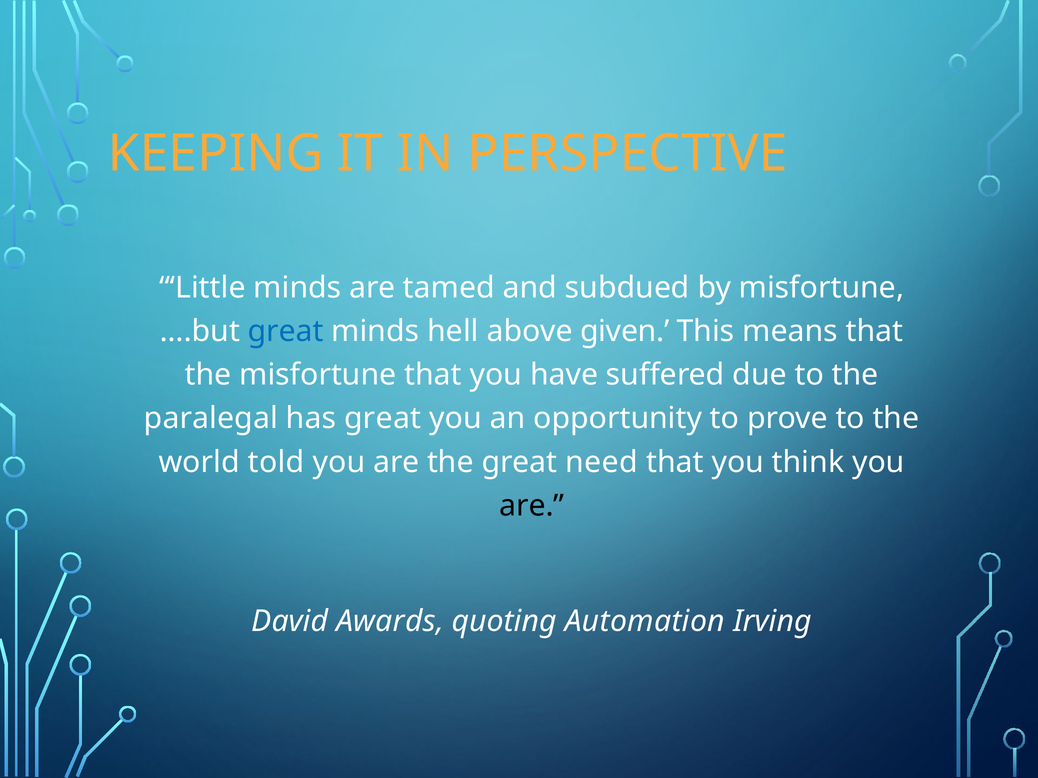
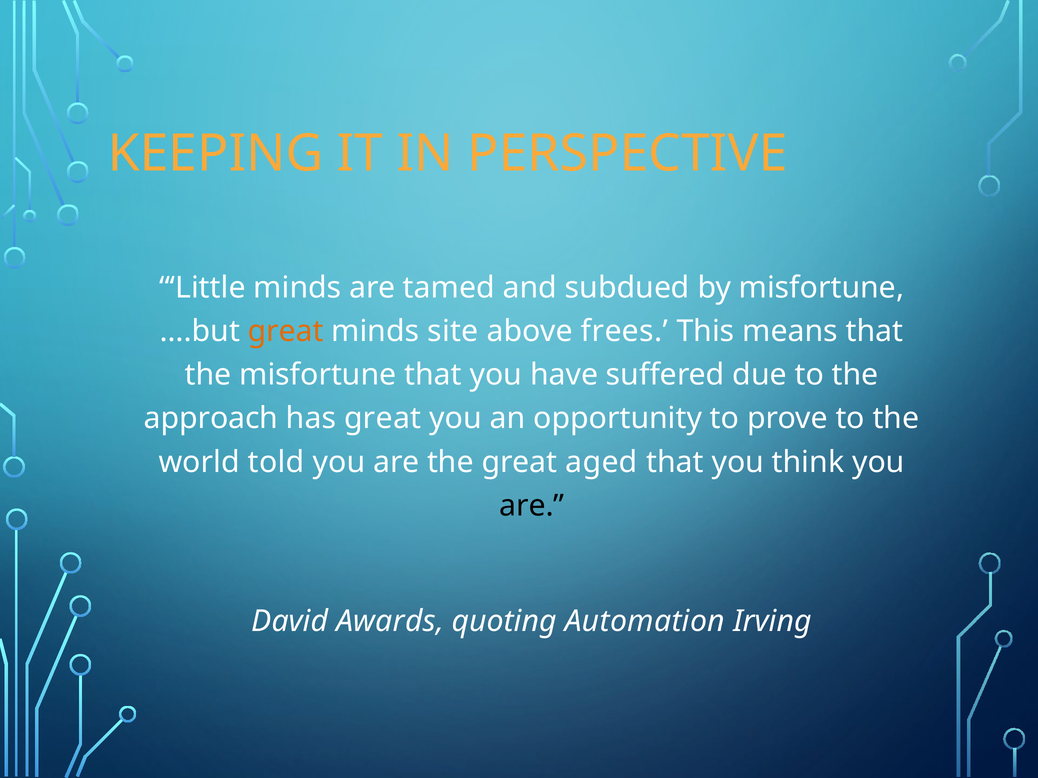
great colour: blue -> orange (286, 332)
hell: hell -> site (453, 332)
given: given -> frees (624, 332)
paralegal: paralegal -> approach (211, 419)
need: need -> aged (601, 462)
